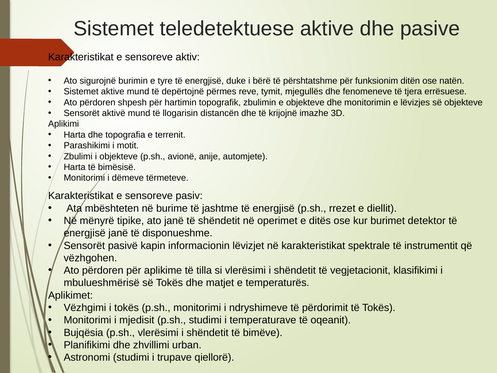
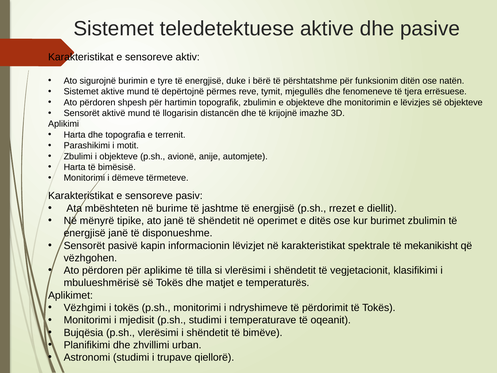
burimet detektor: detektor -> zbulimin (427, 221)
instrumentit: instrumentit -> mekanikisht (431, 245)
